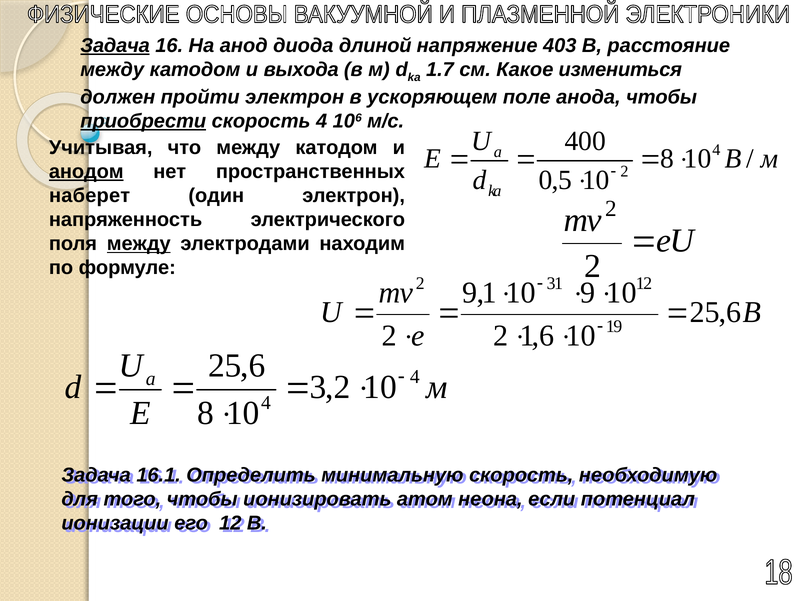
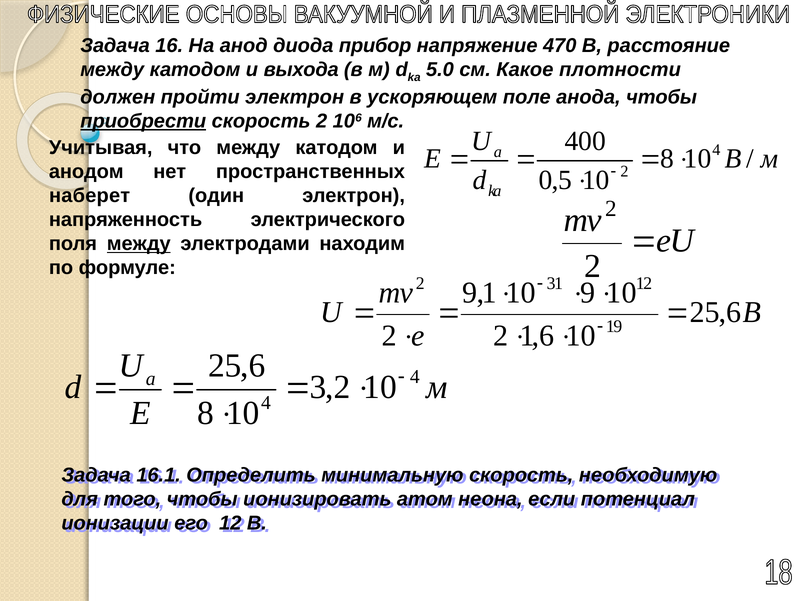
Задача underline: present -> none (115, 46)
длиной: длиной -> прибор (375, 46)
403: 403 -> 470 (560, 46)
1.7: 1.7 -> 5.0 (440, 70)
измениться: измениться -> плотности (620, 70)
скорость 4: 4 -> 2 (322, 121)
анодом underline: present -> none (86, 172)
